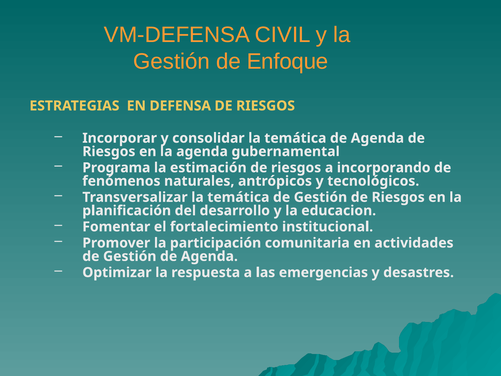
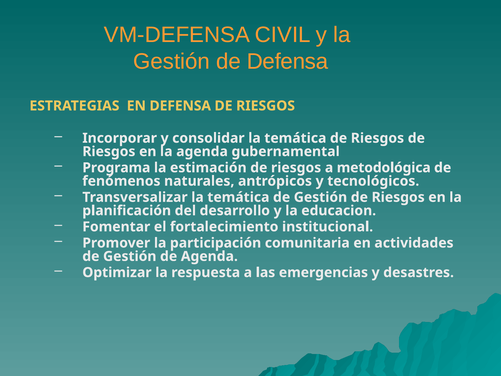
de Enfoque: Enfoque -> Defensa (287, 61)
temática de Agenda: Agenda -> Riesgos (377, 138)
incorporando: incorporando -> metodológica (384, 168)
